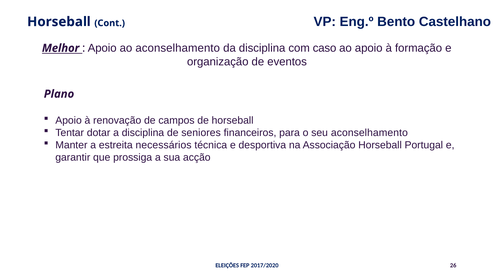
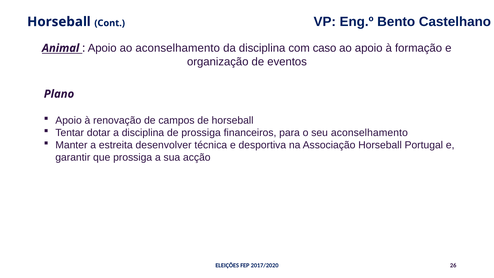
Melhor: Melhor -> Animal (61, 48)
de seniores: seniores -> prossiga (201, 133)
necessários: necessários -> desenvolver (164, 145)
